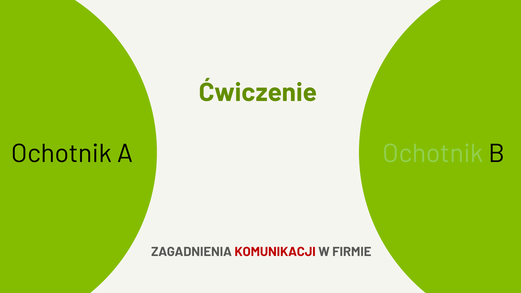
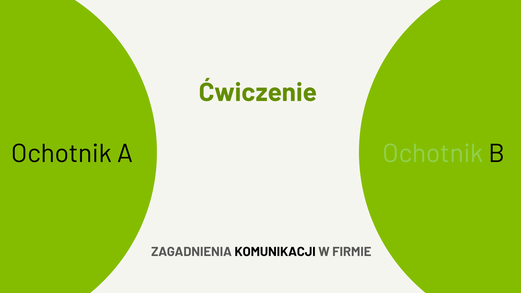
KOMUNIKACJI colour: red -> black (275, 252)
